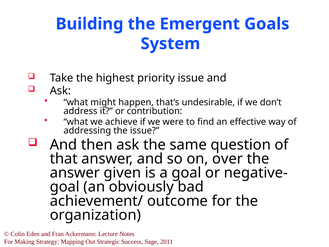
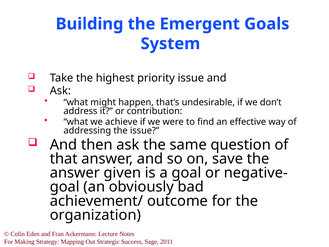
over: over -> save (228, 159)
